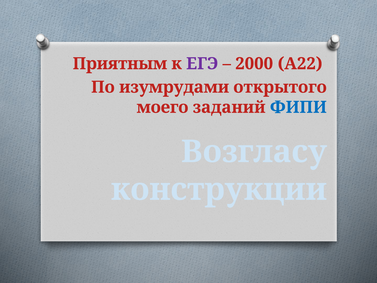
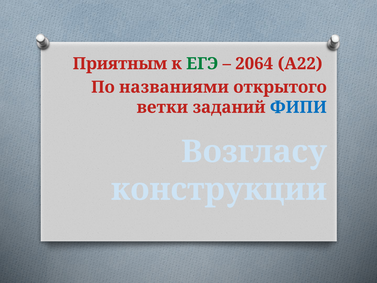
ЕГЭ colour: purple -> green (202, 64)
2000: 2000 -> 2064 (254, 64)
изумрудами: изумрудами -> названиями (174, 87)
моего: моего -> ветки (162, 107)
